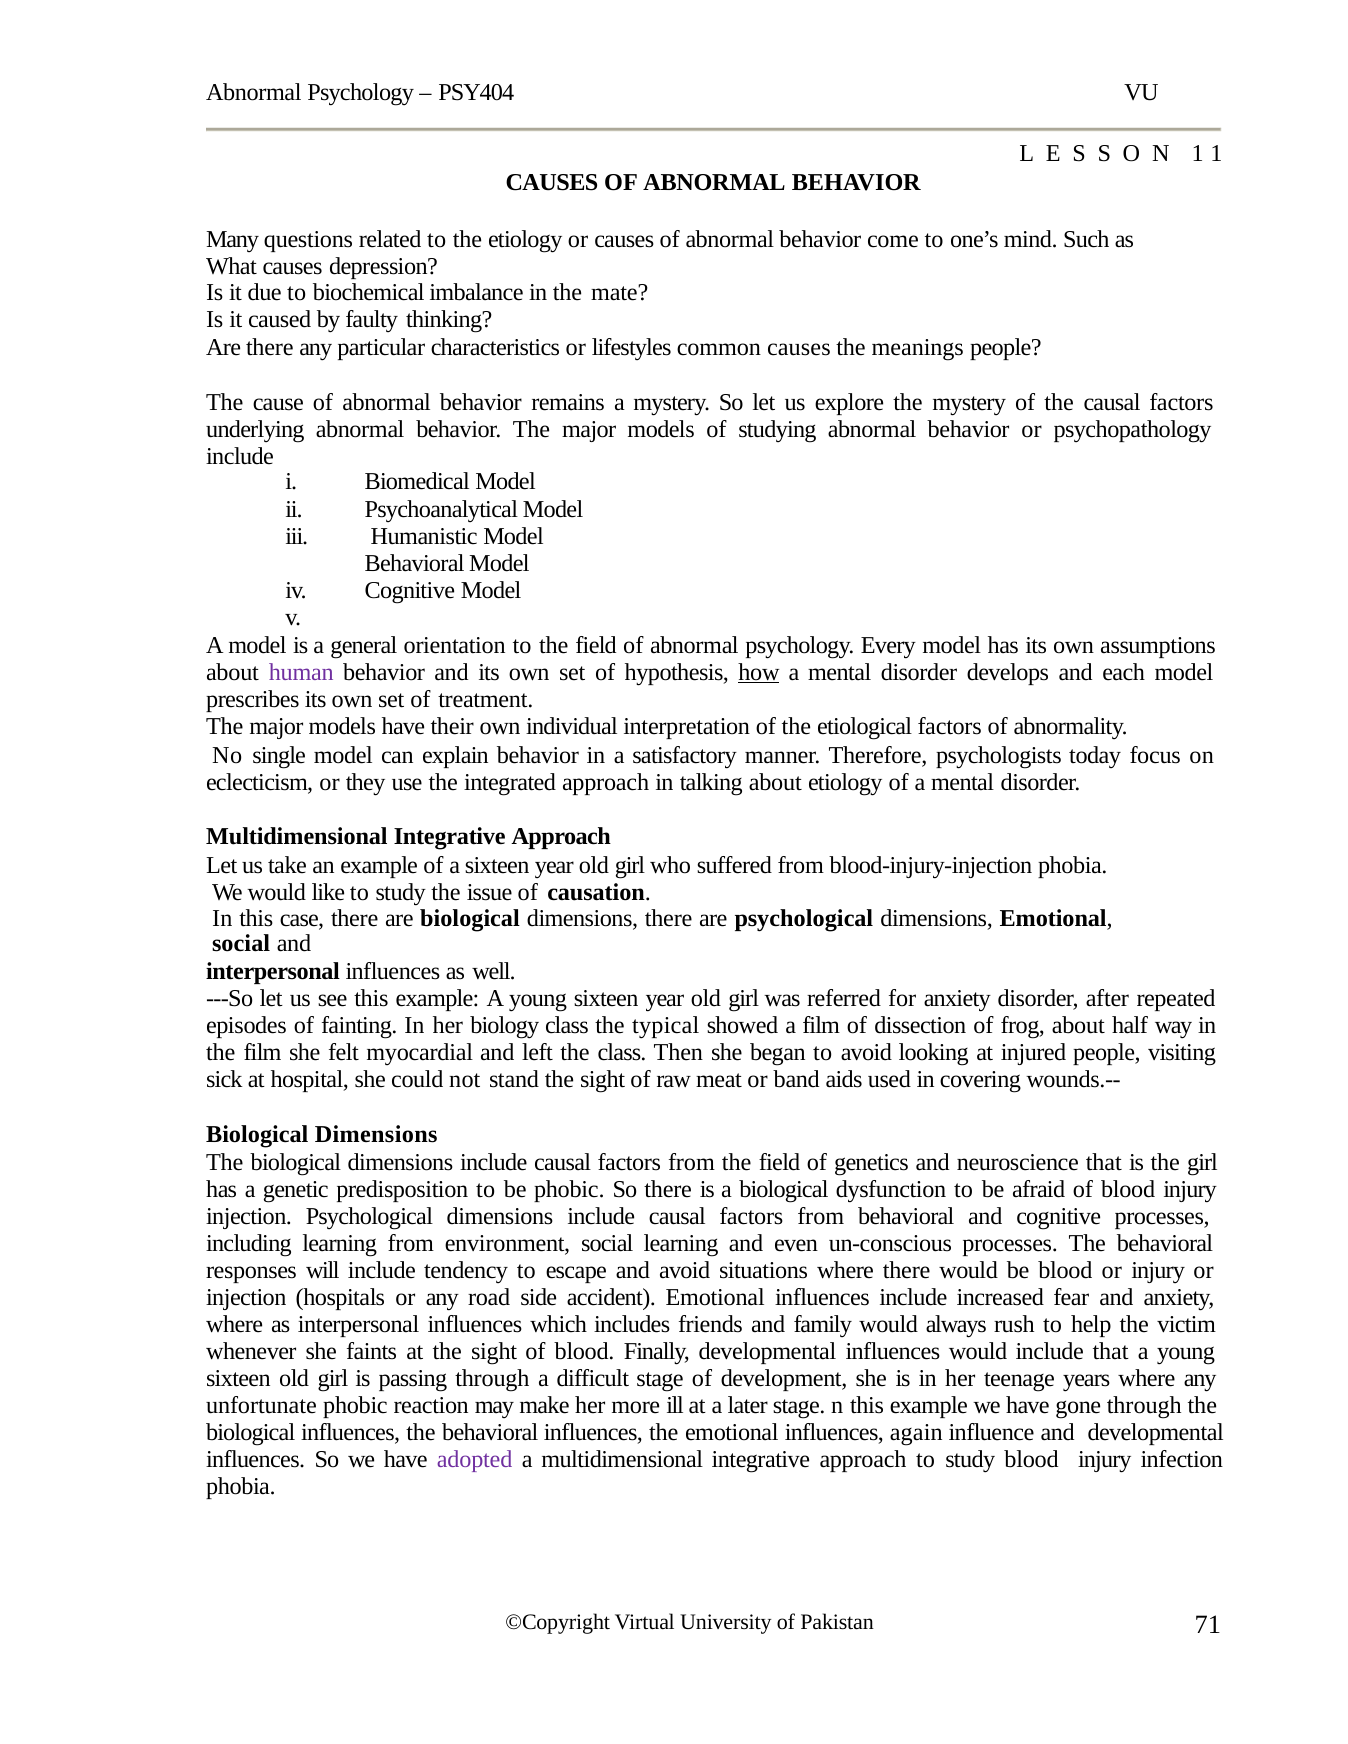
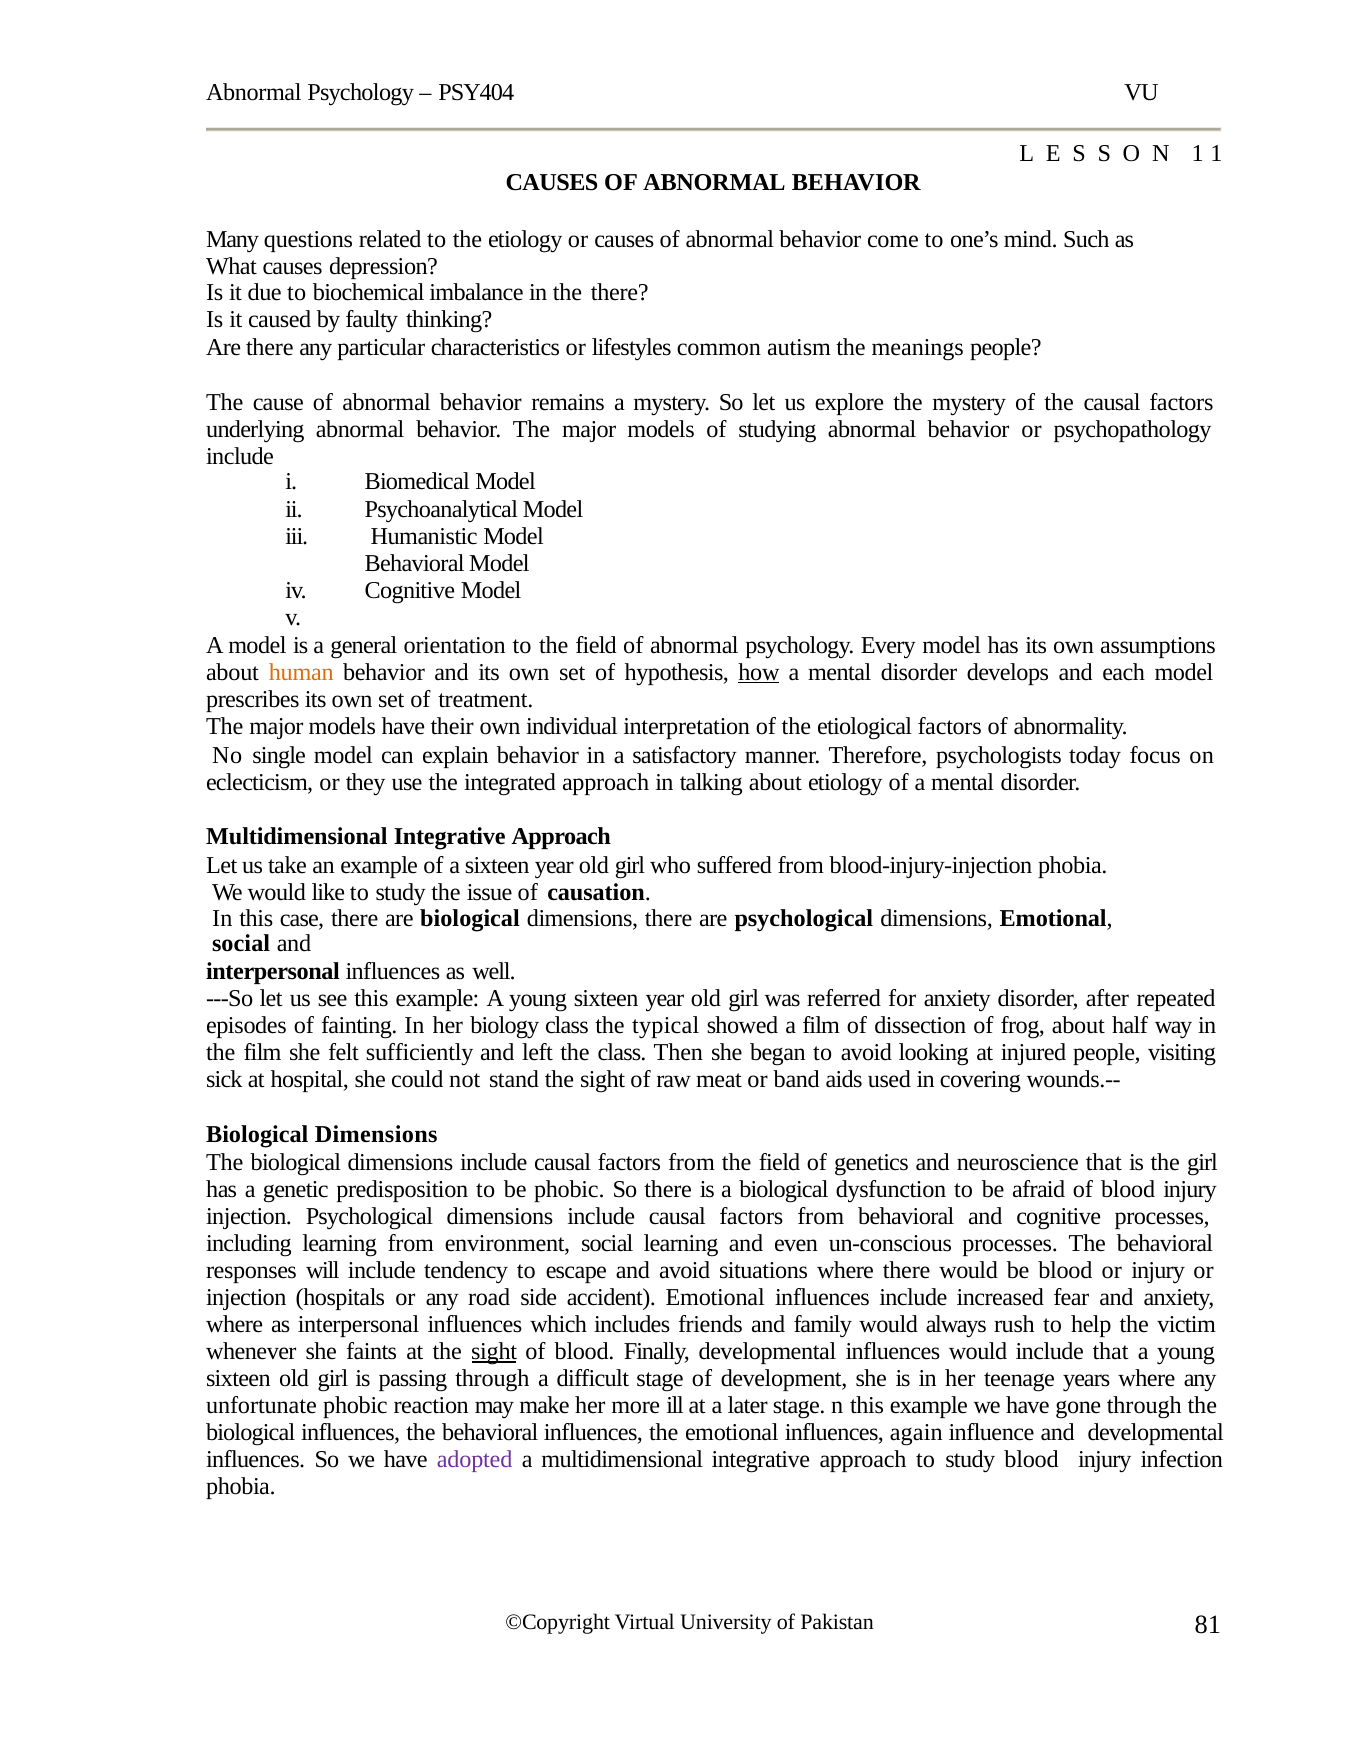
the mate: mate -> there (620, 292)
common causes: causes -> autism (799, 348)
human colour: purple -> orange (301, 672)
myocardial: myocardial -> sufficiently (420, 1053)
sight underline: none -> present (494, 1352)
71: 71 -> 81 (1208, 1625)
